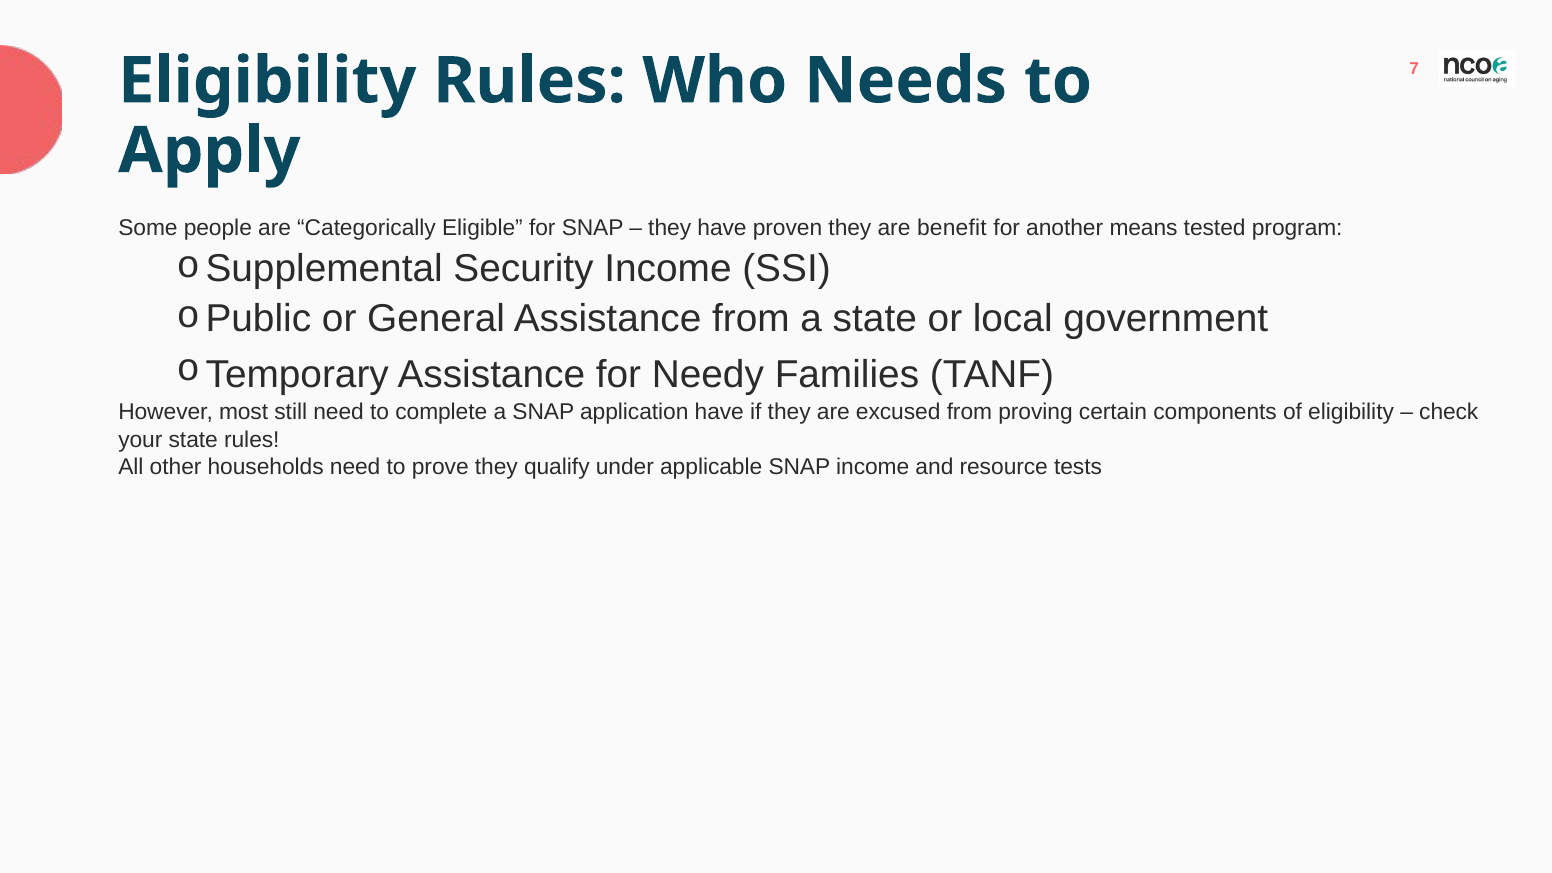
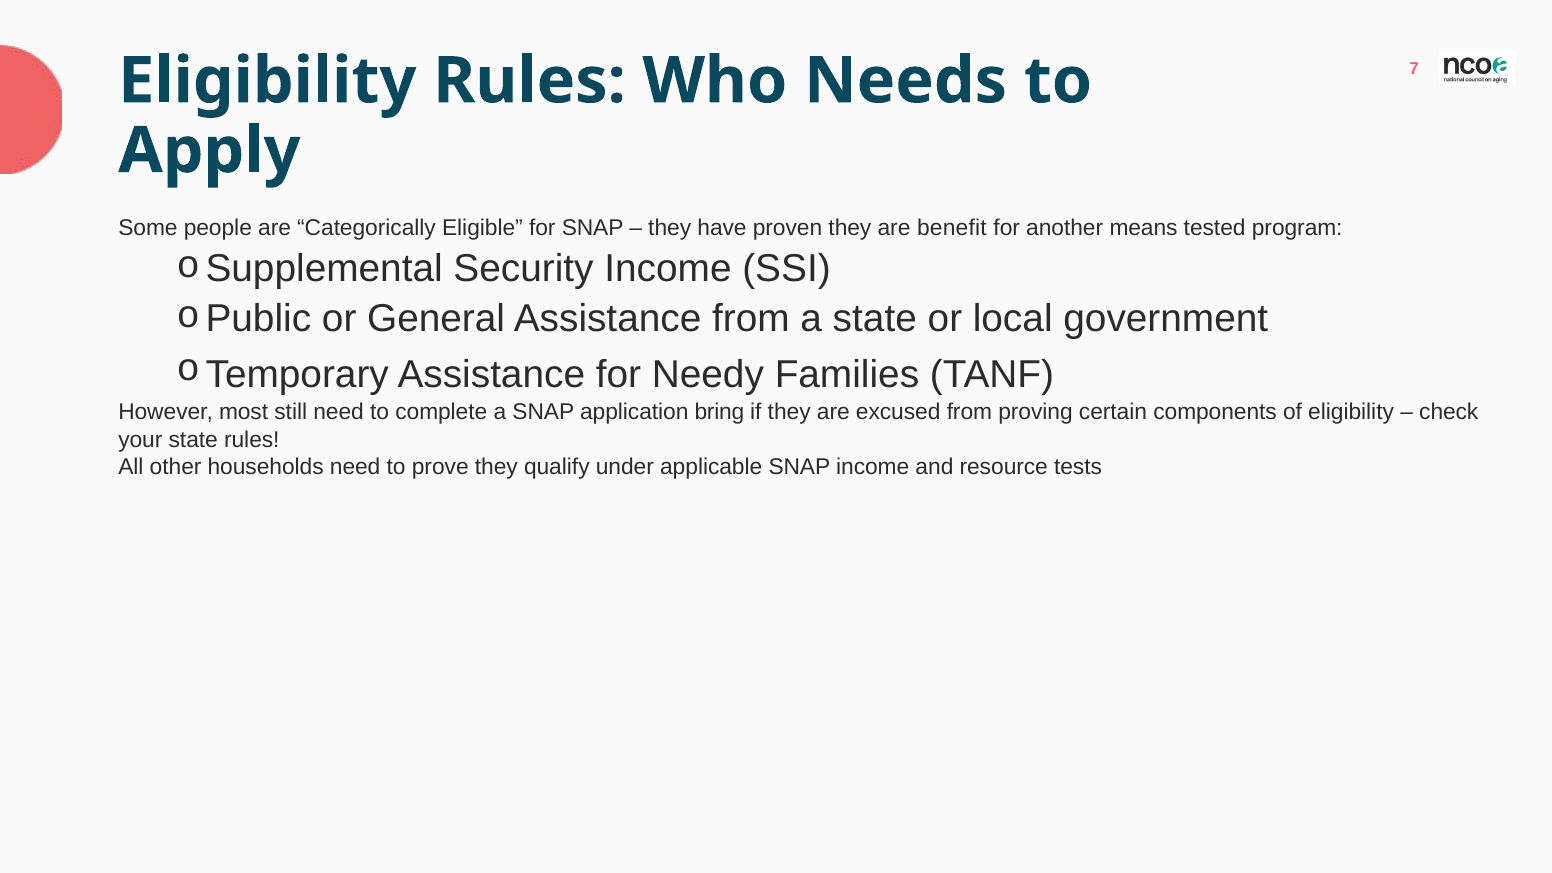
application have: have -> bring (719, 412)
